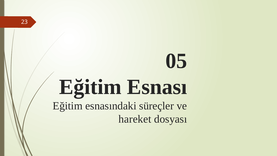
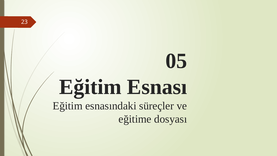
hareket: hareket -> eğitime (135, 119)
